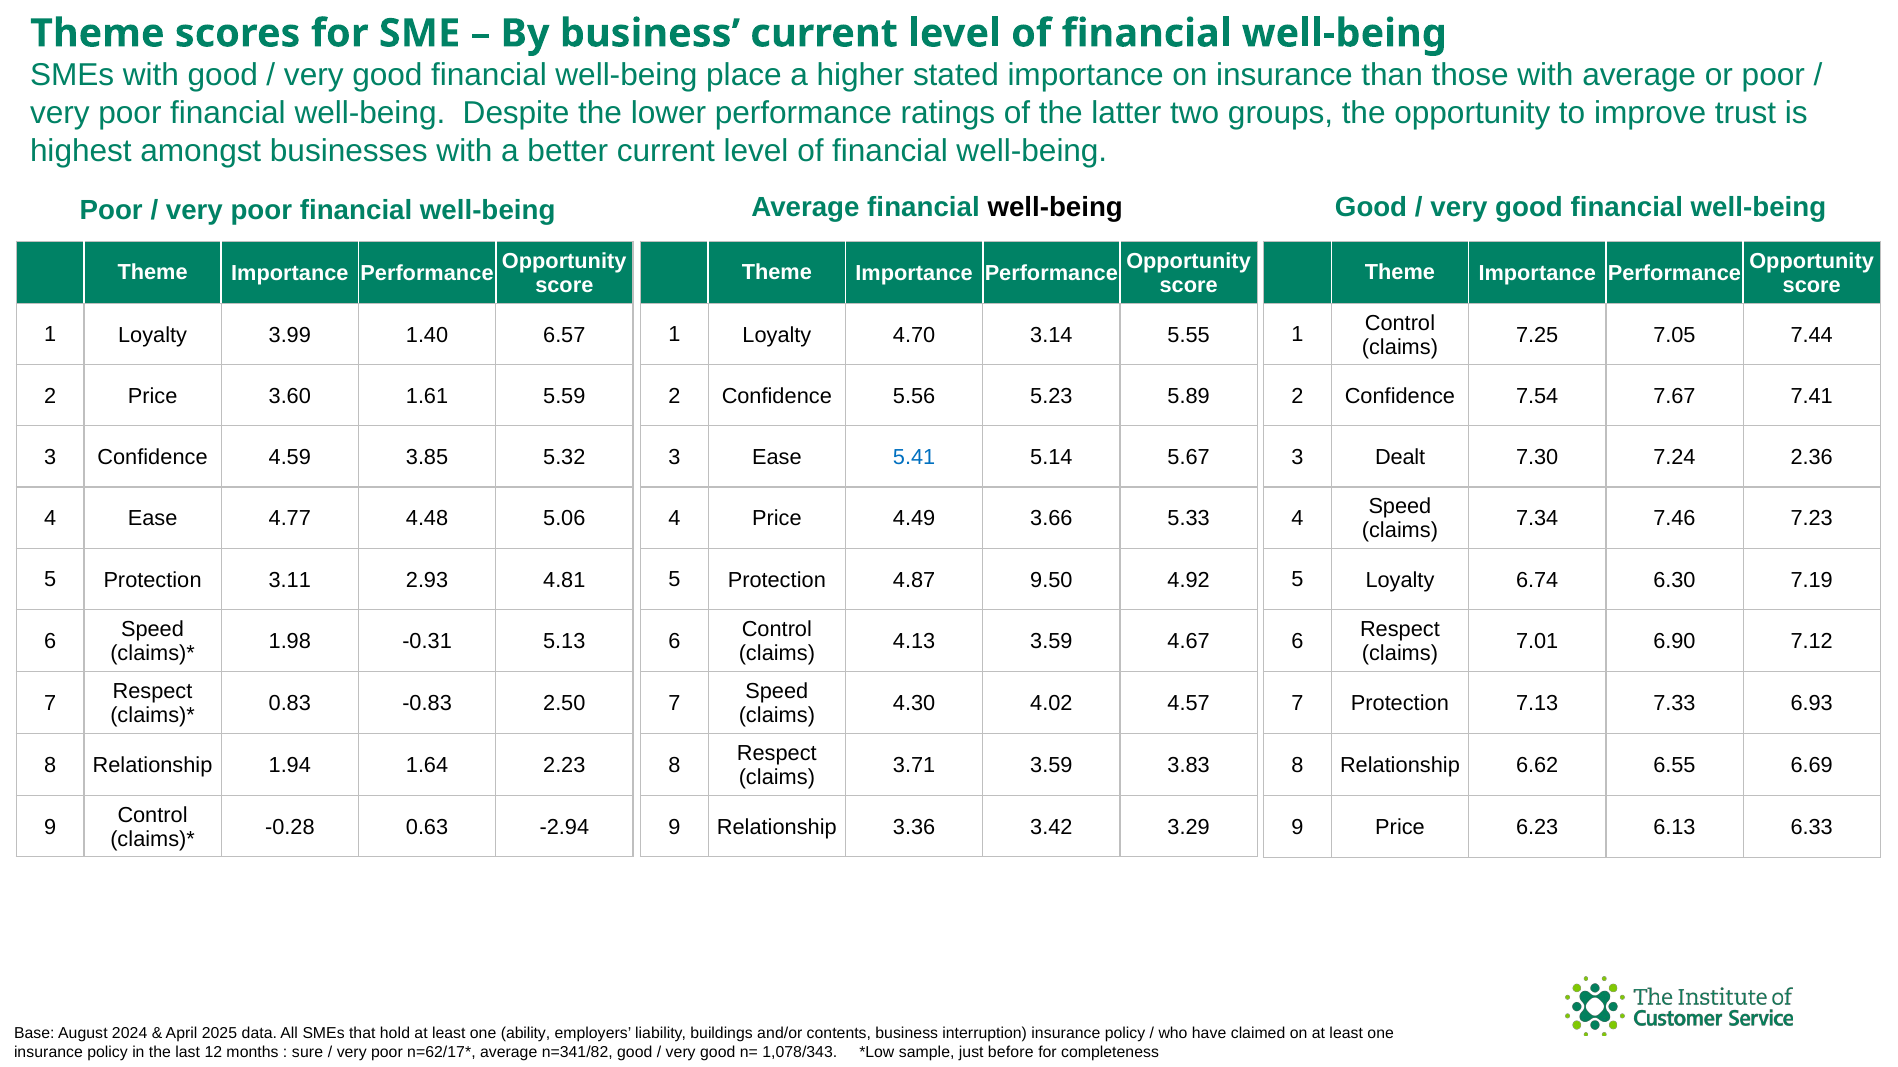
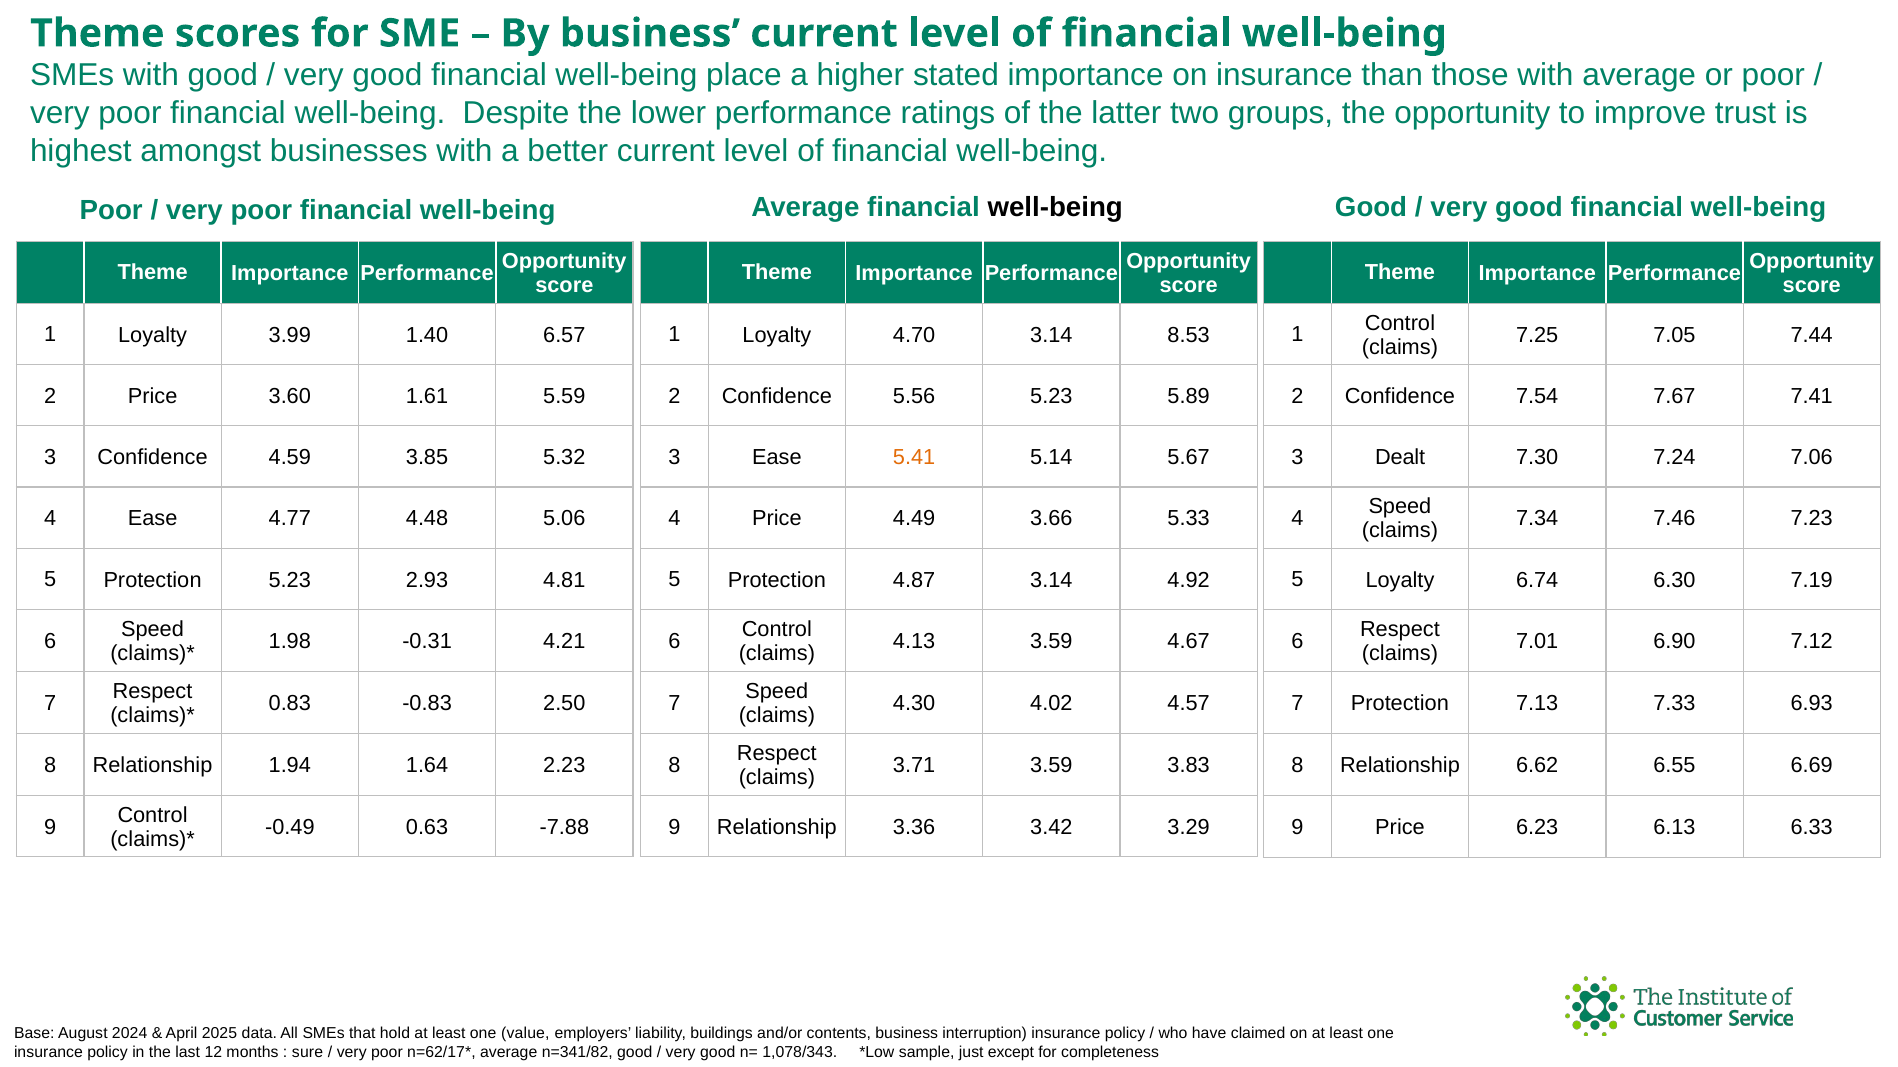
5.55: 5.55 -> 8.53 (1189, 335)
5.41 colour: blue -> orange (914, 458)
2.36: 2.36 -> 7.06 (1812, 458)
Protection 3.11: 3.11 -> 5.23 (290, 580)
4.87 9.50: 9.50 -> 3.14 (1051, 580)
5.13: 5.13 -> 4.21 (564, 642)
-0.28: -0.28 -> -0.49 (290, 828)
-2.94: -2.94 -> -7.88 (564, 828)
ability: ability -> value (525, 1034)
before: before -> except (1011, 1053)
